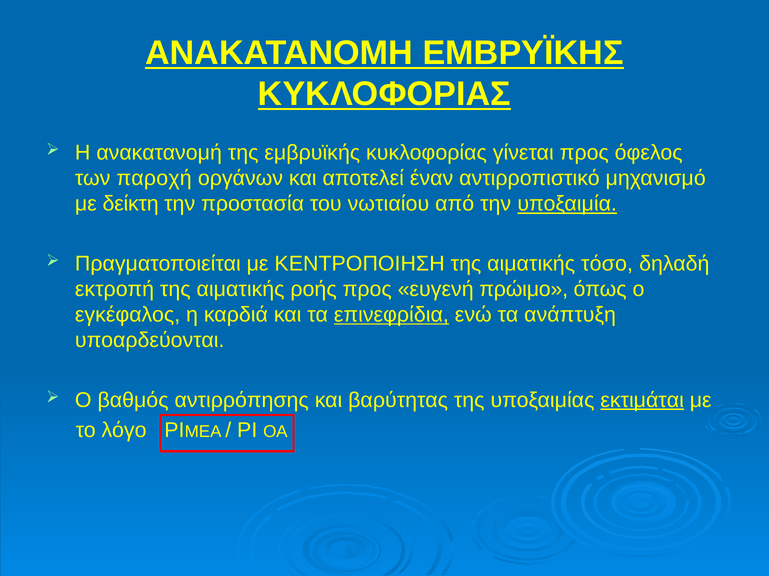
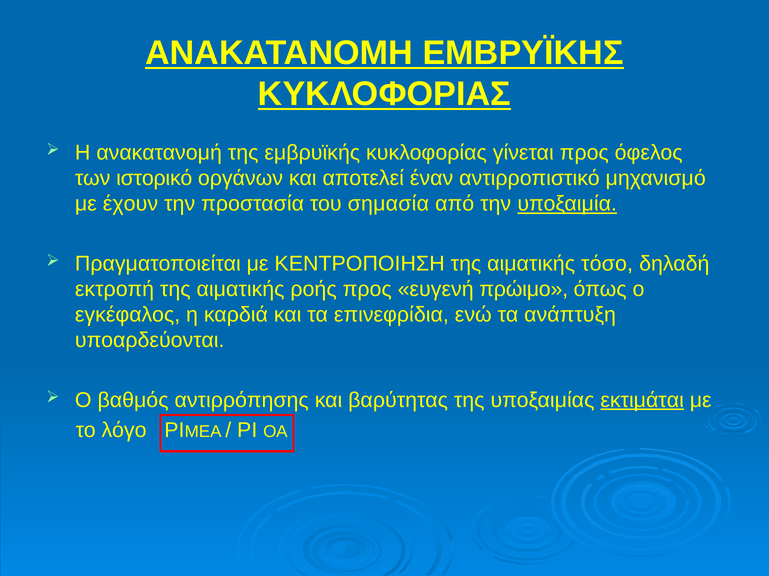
παροχή: παροχή -> ιστορικό (154, 178)
δείκτη: δείκτη -> έχουν (130, 204)
νωτιαίου: νωτιαίου -> σημασία (388, 204)
επινεφρίδια underline: present -> none (391, 315)
